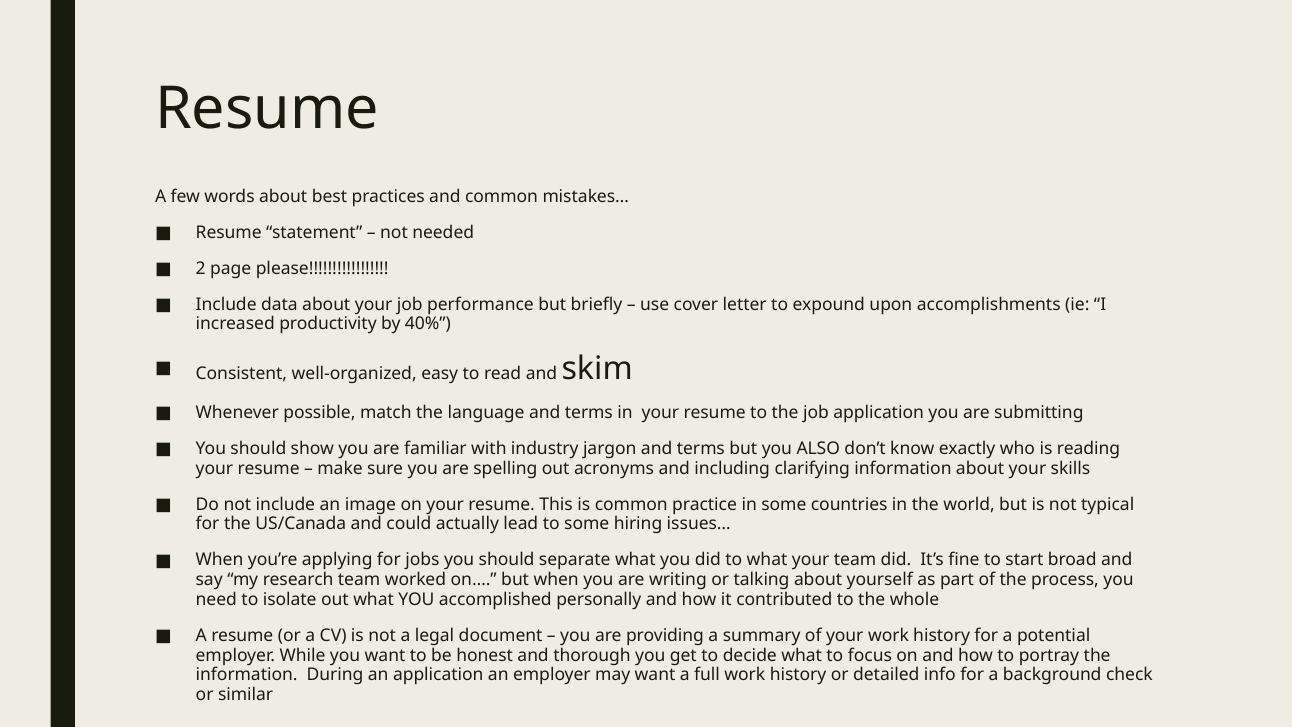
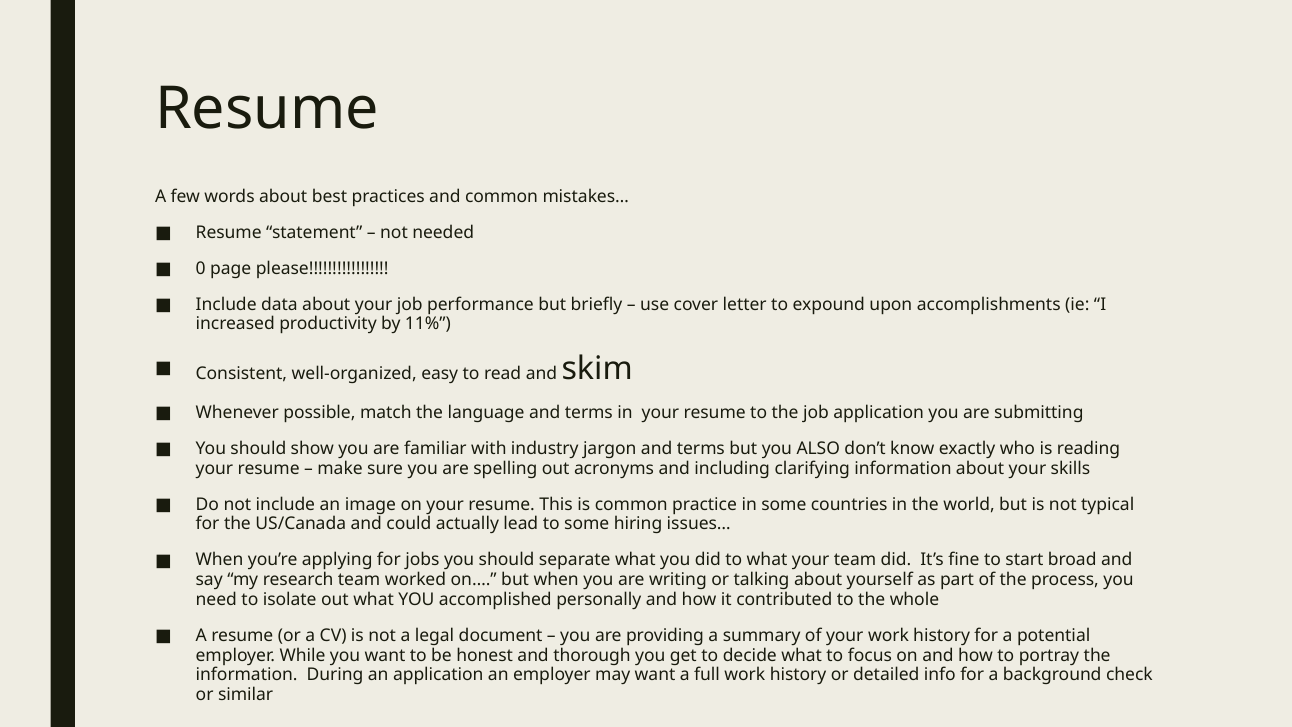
2: 2 -> 0 (201, 268)
40%: 40% -> 11% (428, 324)
